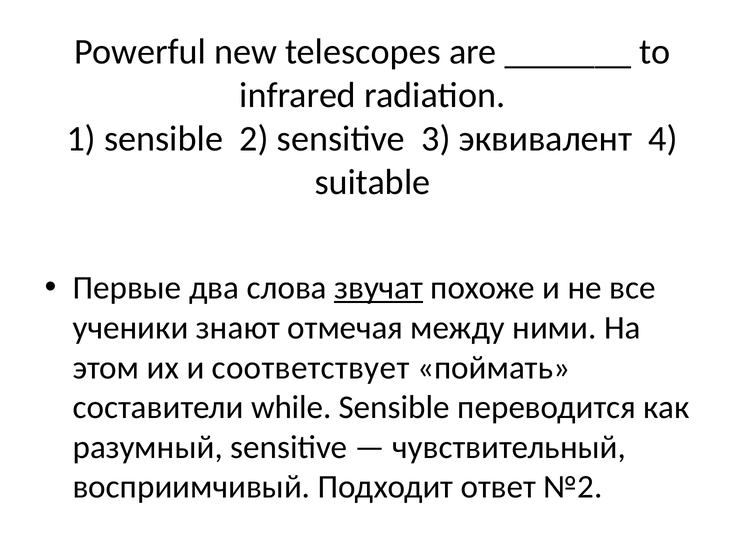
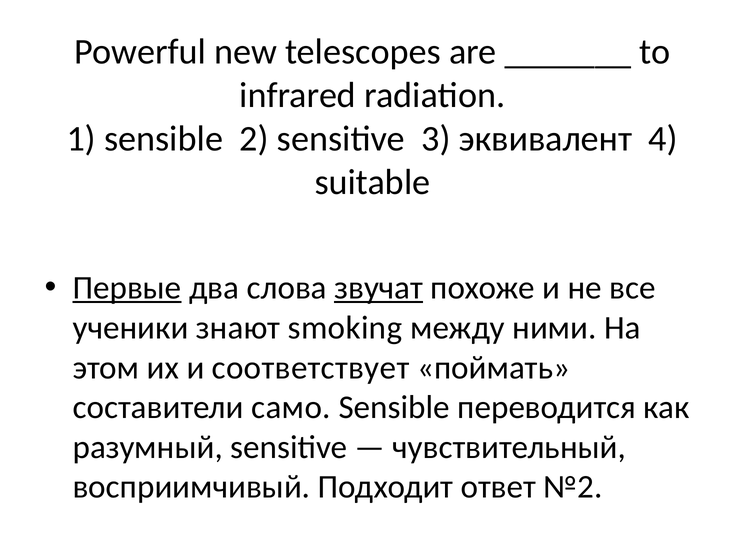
Первые underline: none -> present (127, 288)
отмечая: отмечая -> smoking (345, 328)
while: while -> само (291, 407)
